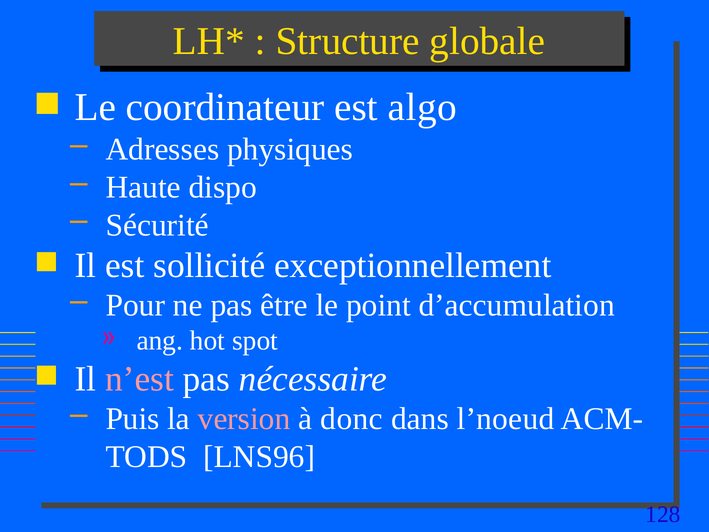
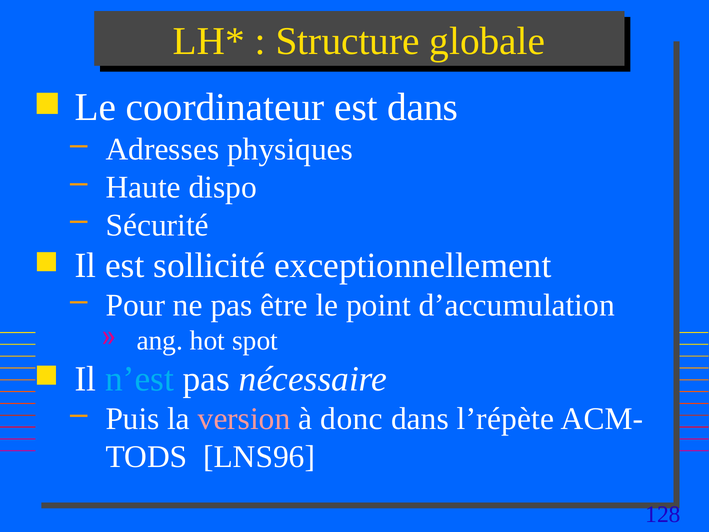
est algo: algo -> dans (423, 107)
n’est colour: pink -> light blue (139, 379)
l’noeud: l’noeud -> l’répète (506, 419)
